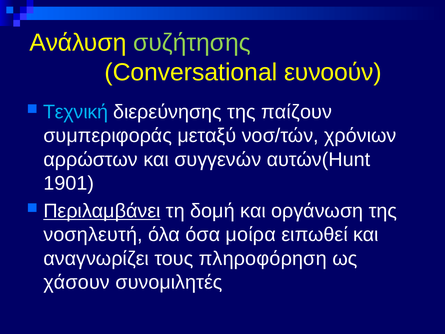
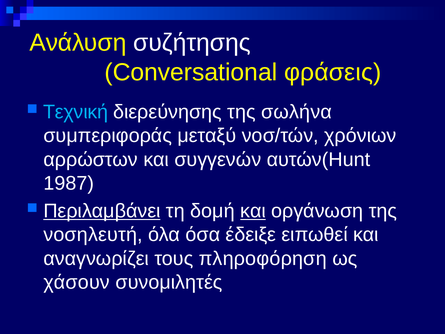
συζήτησης colour: light green -> white (192, 43)
ευνοούν: ευνοούν -> φράσεις (333, 72)
παίζουν: παίζουν -> σωλήνα (297, 112)
1901: 1901 -> 1987 (69, 183)
και underline: none -> present (253, 211)
μοίρα: μοίρα -> έδειξε (251, 235)
